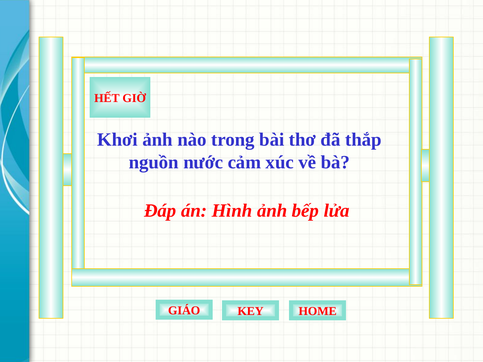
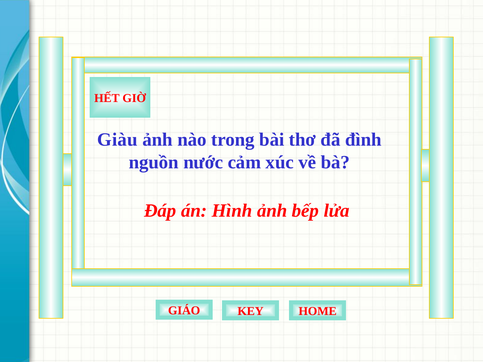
Khơi: Khơi -> Giàu (117, 140)
thắp: thắp -> đình (363, 140)
